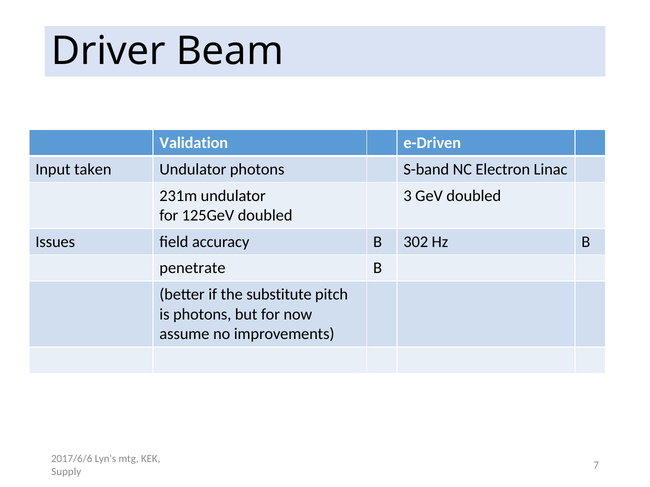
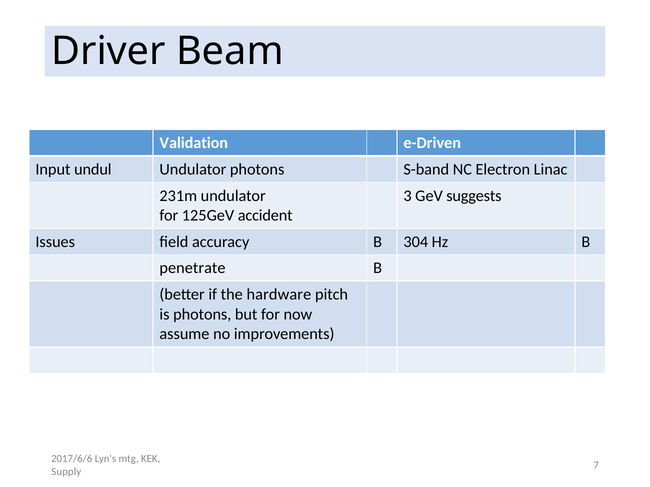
taken: taken -> undul (93, 169)
GeV doubled: doubled -> suggests (474, 196)
125GeV doubled: doubled -> accident (265, 216)
302: 302 -> 304 (416, 242)
substitute: substitute -> hardware (279, 295)
